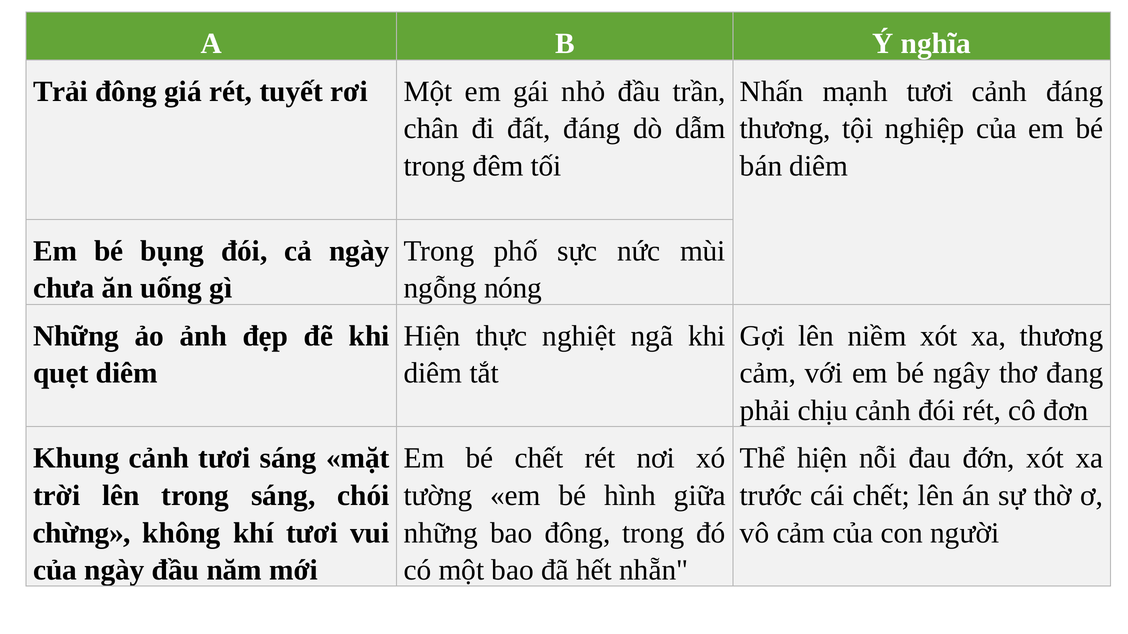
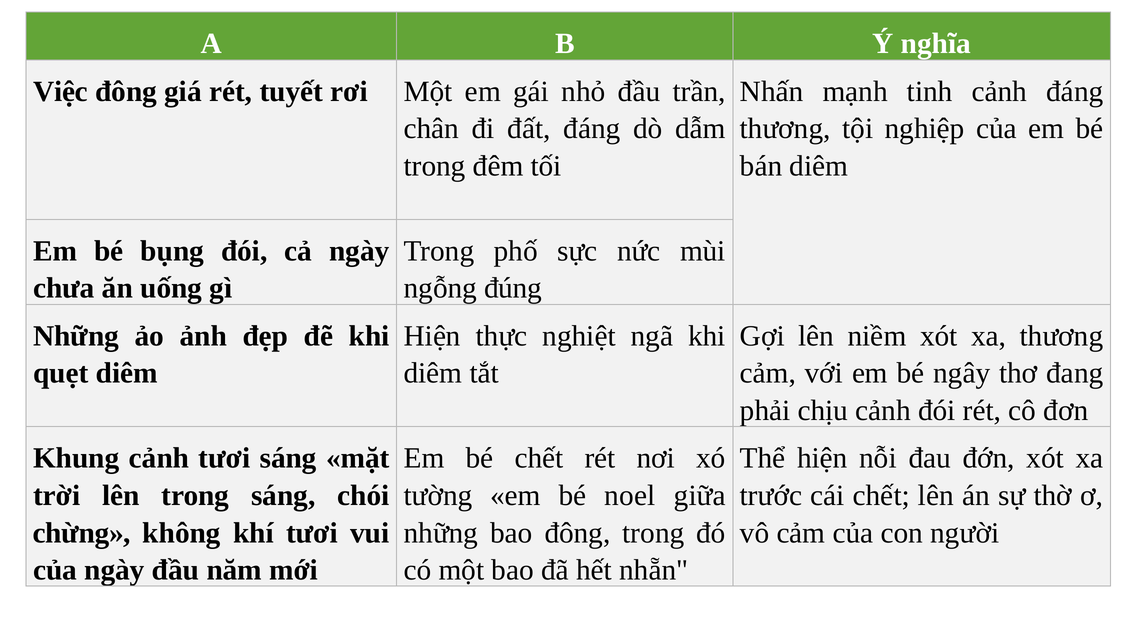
Trải: Trải -> Việc (61, 92)
mạnh tươi: tươi -> tinh (930, 92)
nóng: nóng -> đúng (513, 289)
hình: hình -> noel (630, 496)
